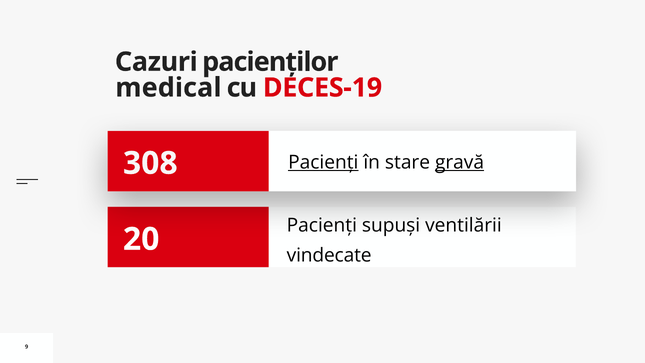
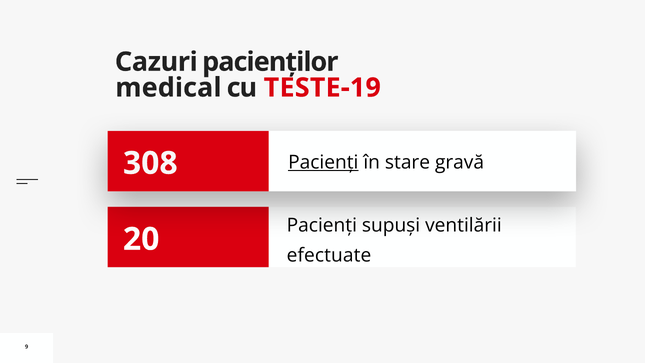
DECES-19: DECES-19 -> TESTE-19 (322, 88)
gravă underline: present -> none (460, 162)
vindecate: vindecate -> efectuate (329, 255)
